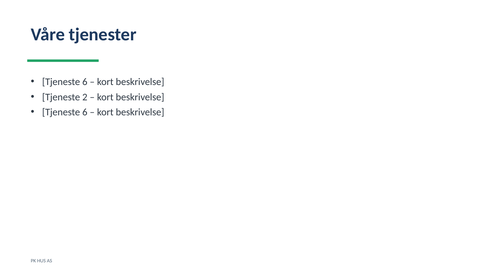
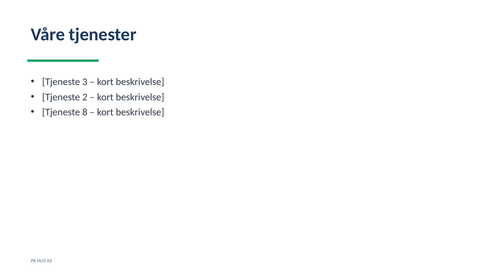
6: 6 -> 3 (85, 82)
6: 6 -> 8 (85, 112)
